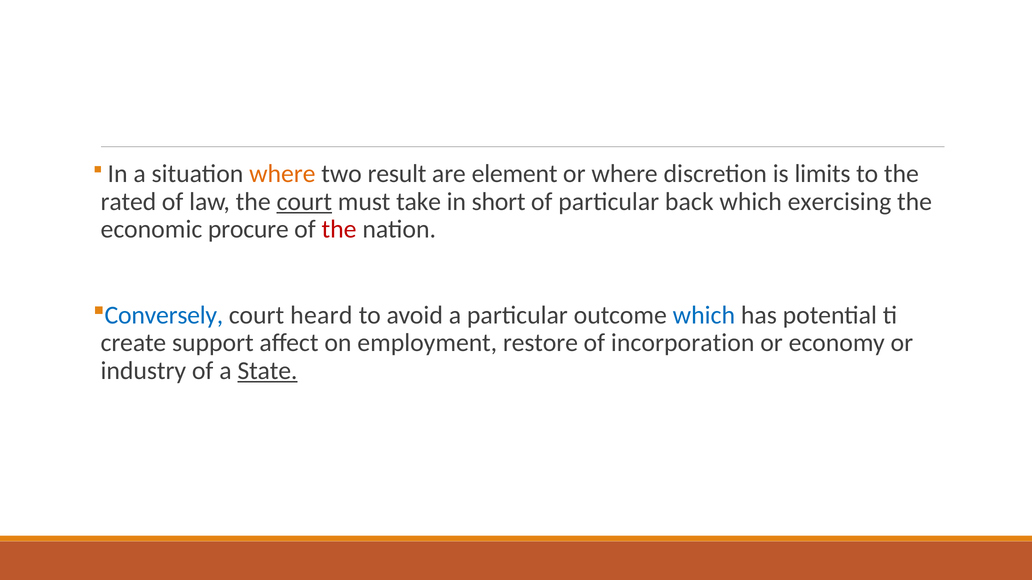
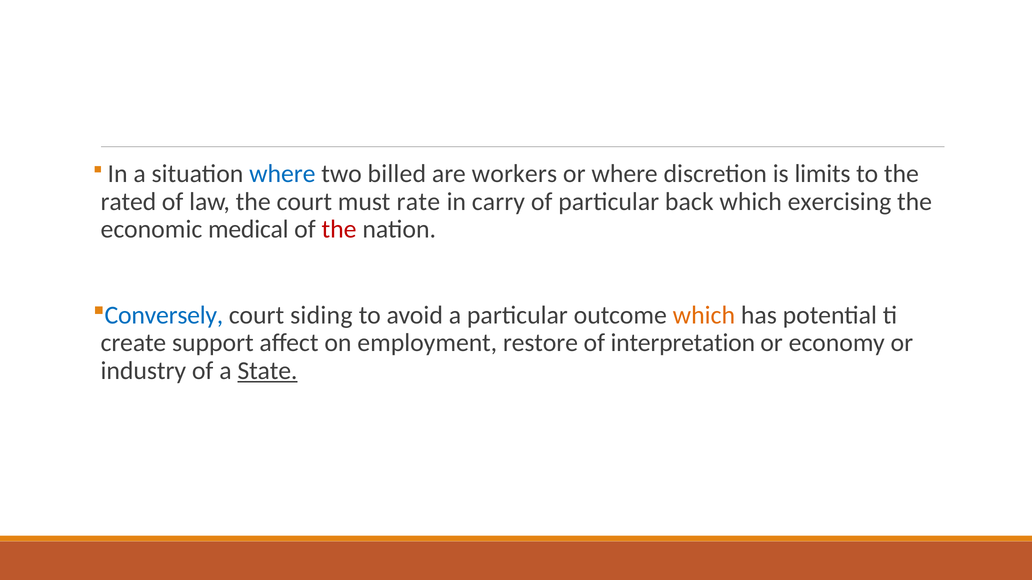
where colour: orange -> blue (282, 174)
result: result -> billed (397, 174)
element: element -> workers (514, 174)
court underline: present -> none (304, 202)
take: take -> rate (418, 202)
short: short -> carry (498, 202)
procure: procure -> medical (248, 230)
heard: heard -> siding (321, 315)
which colour: blue -> orange (704, 315)
incorporation: incorporation -> interpretation (683, 343)
